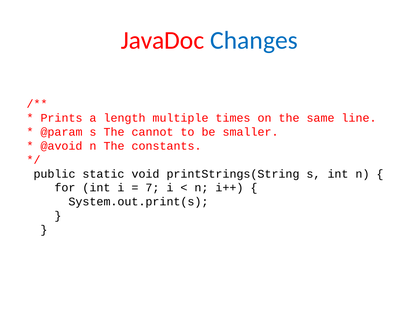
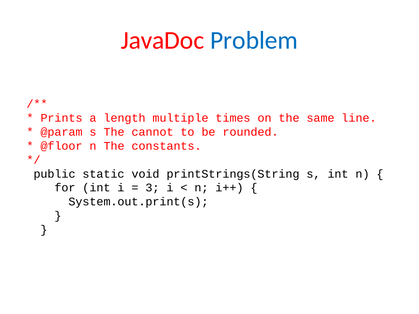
Changes: Changes -> Problem (254, 41)
smaller: smaller -> rounded (251, 132)
@avoid: @avoid -> @floor (61, 146)
7: 7 -> 3 (152, 188)
